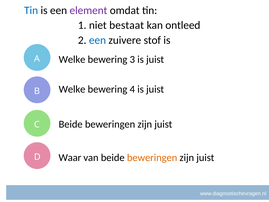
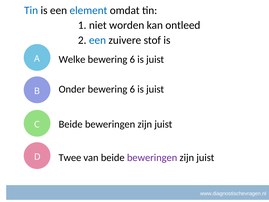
element colour: purple -> blue (88, 10)
bestaat: bestaat -> worden (127, 25)
3: 3 -> 6 (132, 59)
Welke: Welke -> Onder (72, 89)
4: 4 -> 6 (132, 89)
Waar: Waar -> Twee (70, 157)
beweringen colour: orange -> purple (152, 157)
